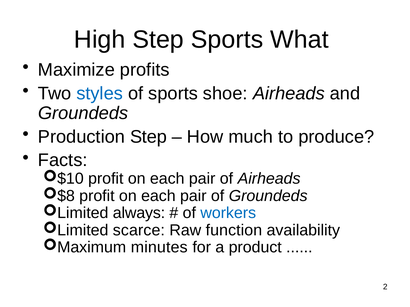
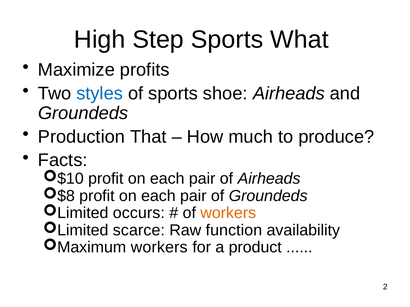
Production Step: Step -> That (148, 137)
always: always -> occurs (139, 213)
workers colour: blue -> orange (228, 213)
minutes: minutes -> workers (159, 248)
